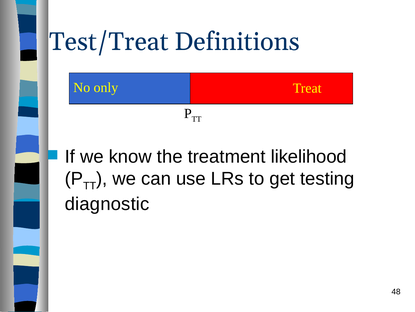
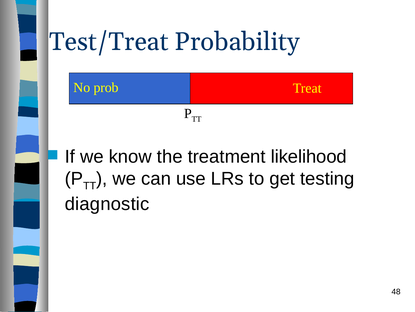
Definitions: Definitions -> Probability (237, 42)
only: only -> prob (106, 87)
